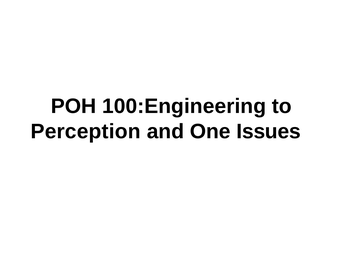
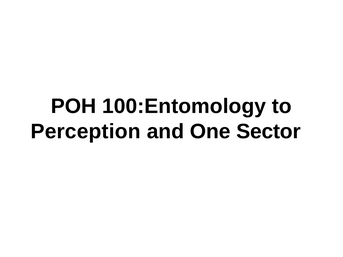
100:Engineering: 100:Engineering -> 100:Entomology (184, 106)
Issues: Issues -> Sector (269, 131)
